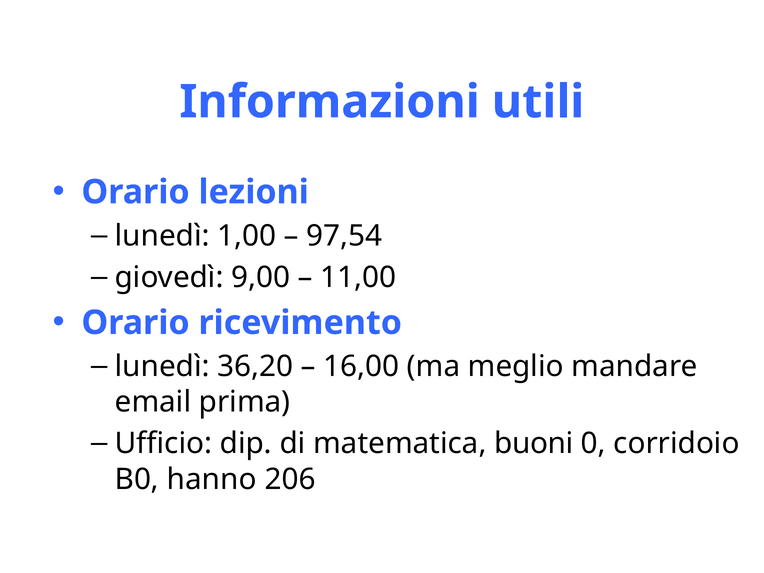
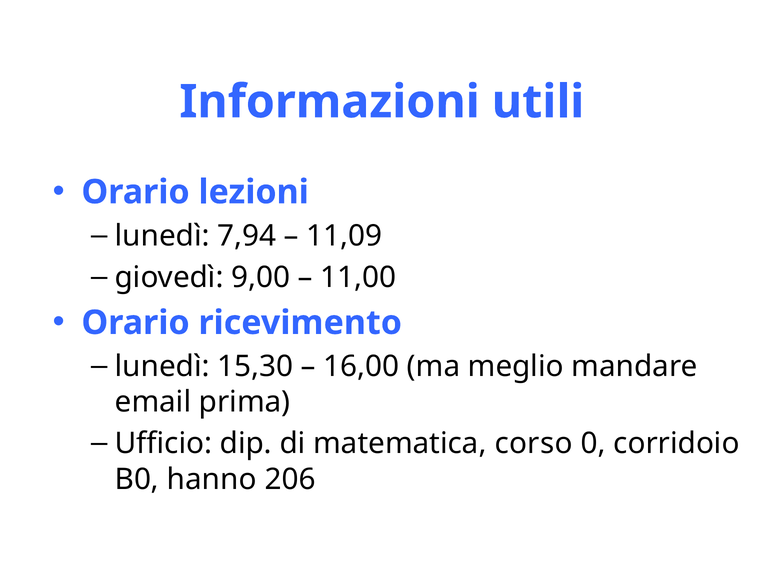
1,00: 1,00 -> 7,94 (247, 236)
97,54: 97,54 -> 11,09 (344, 236)
36,20: 36,20 -> 15,30 (255, 367)
buoni: buoni -> corso (534, 444)
